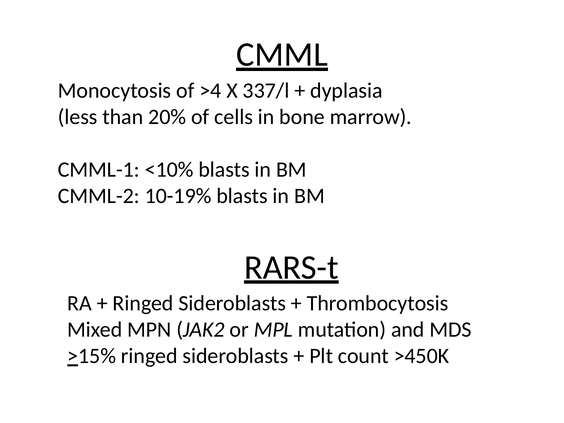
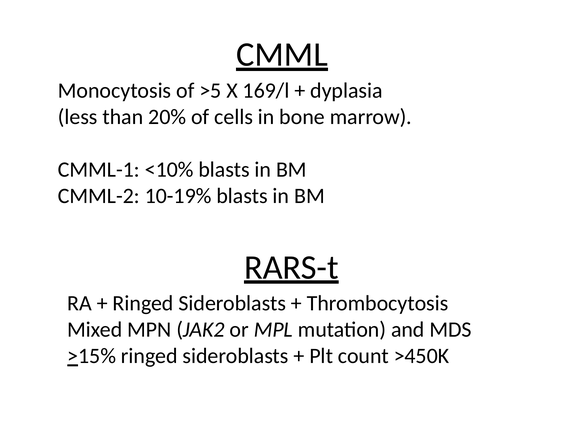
>4: >4 -> >5 (210, 91)
337/l: 337/l -> 169/l (266, 91)
